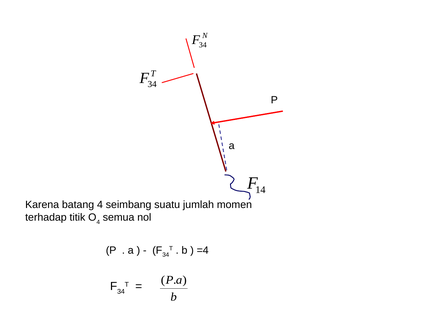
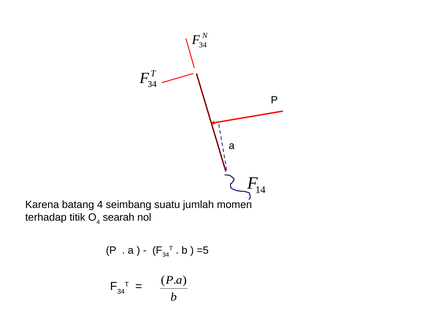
semua: semua -> searah (119, 218)
=4: =4 -> =5 (203, 251)
